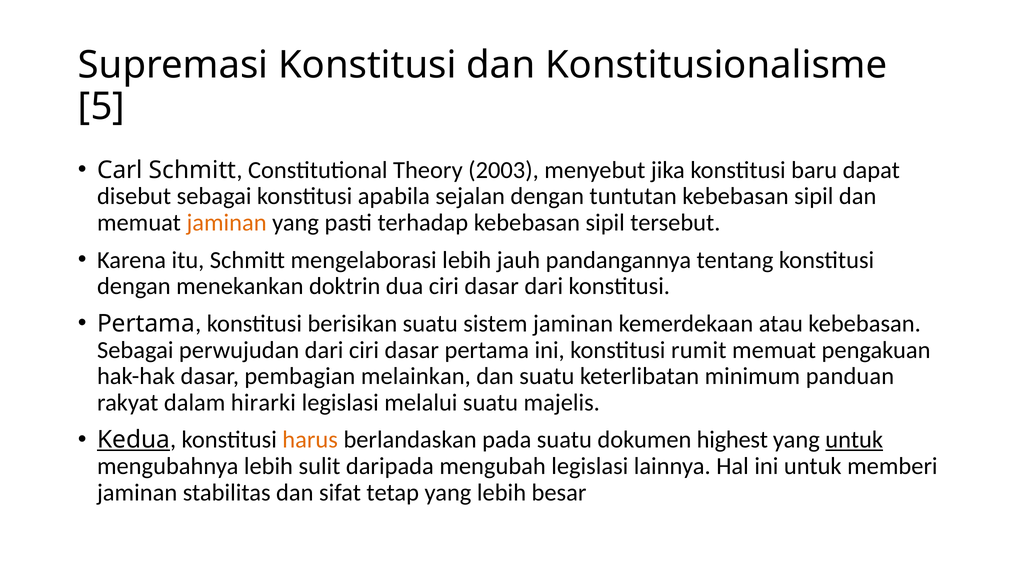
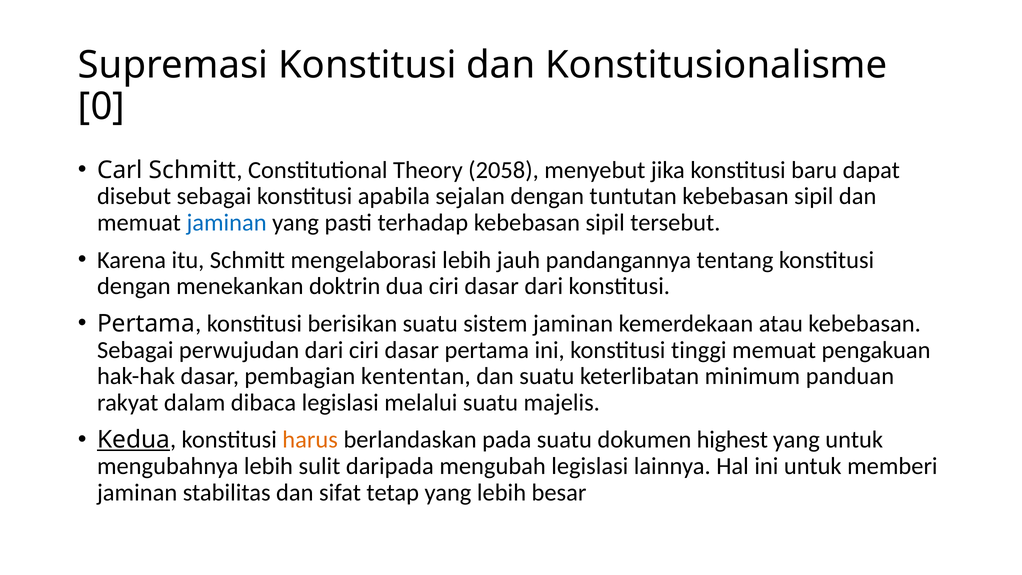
5: 5 -> 0 (101, 107)
2003: 2003 -> 2058 (503, 170)
jaminan colour: orange -> blue (227, 223)
rumit: rumit -> tinggi (699, 350)
melainkan: melainkan -> kententan (416, 376)
hirarki: hirarki -> dibaca (263, 403)
untuk underline: present -> none (854, 440)
